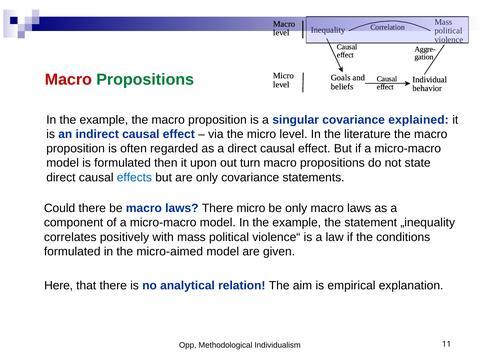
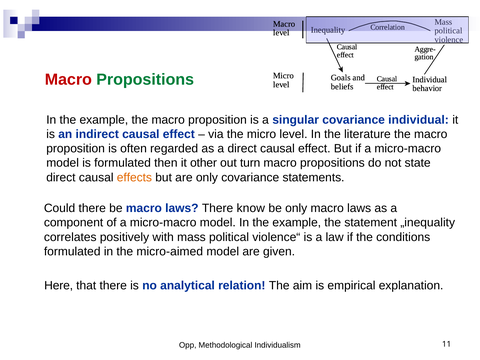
covariance explained: explained -> individual (419, 120)
upon: upon -> other (204, 163)
effects colour: blue -> orange (134, 177)
There micro: micro -> know (251, 208)
